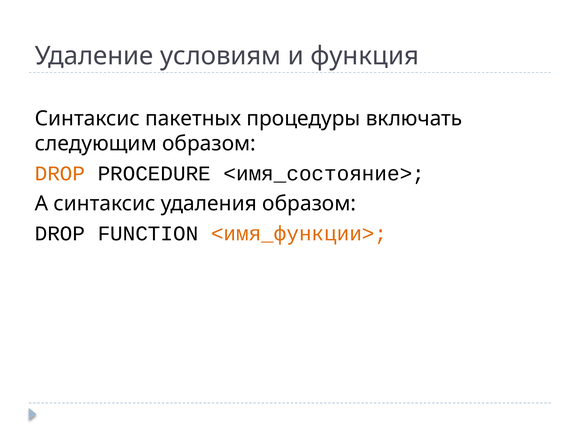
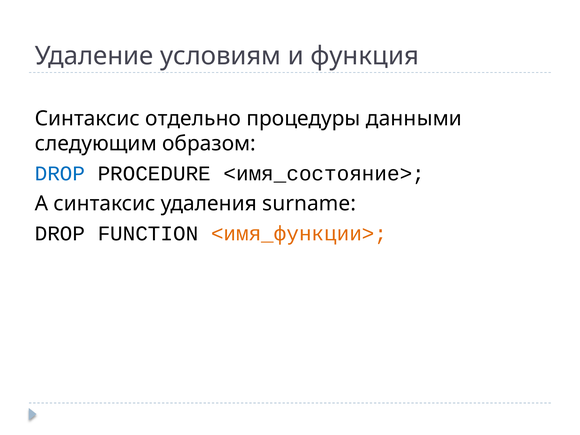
пакетных: пакетных -> отдельно (193, 118)
включать: включать -> данными (414, 118)
DROP colour: orange -> blue (60, 174)
удаления образом: образом -> surname (309, 203)
